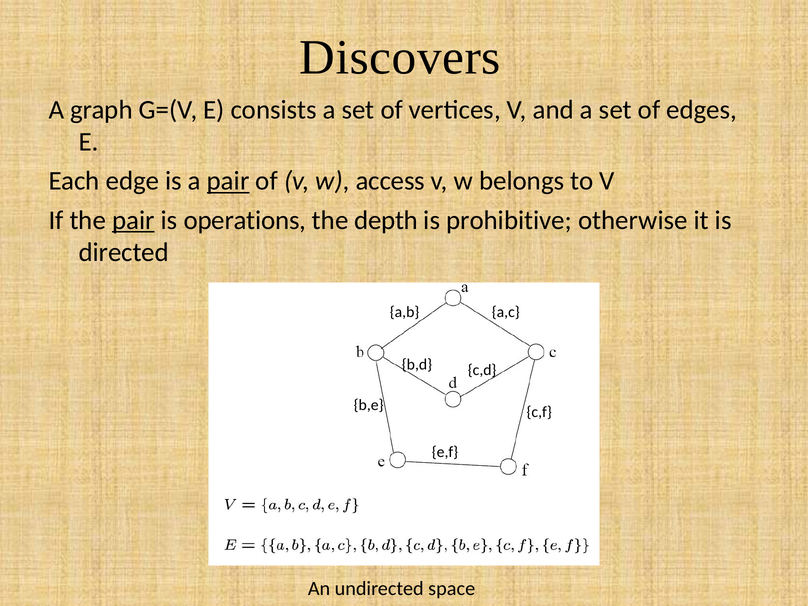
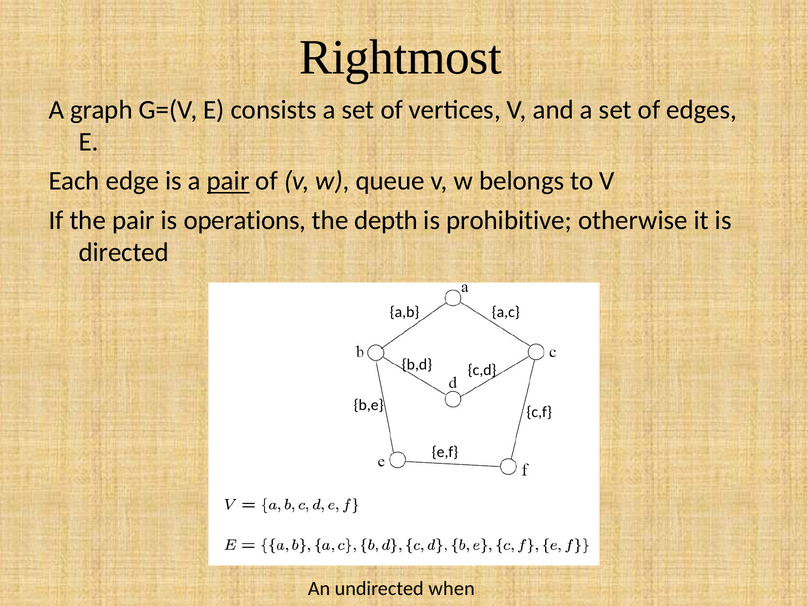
Discovers: Discovers -> Rightmost (400, 57)
access: access -> queue (390, 181)
pair underline: present -> none (133, 220)
space: space -> when (452, 589)
